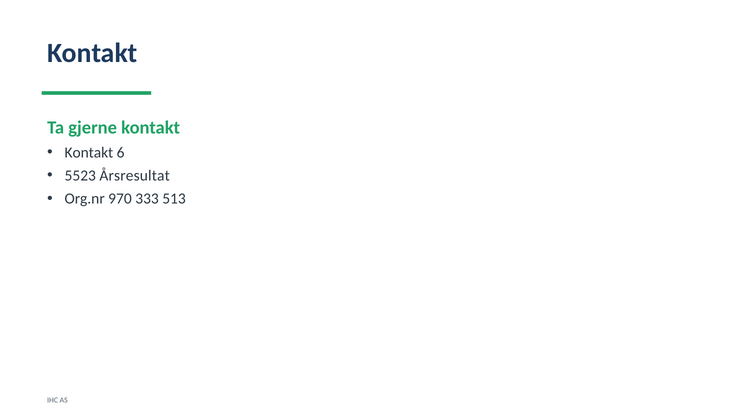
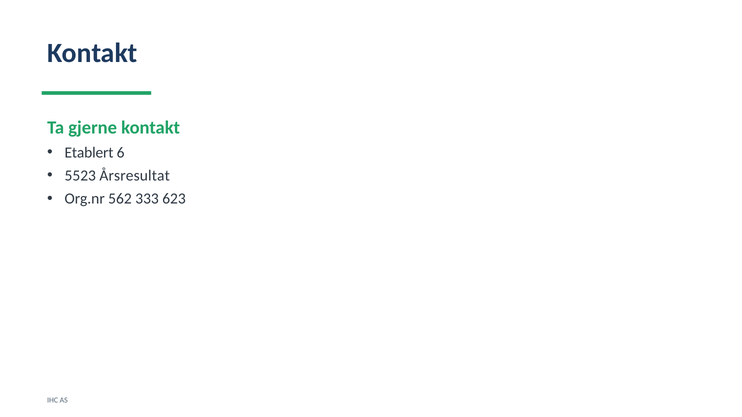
Kontakt: Kontakt -> Etablert (89, 153)
970: 970 -> 562 (120, 199)
513: 513 -> 623 (174, 199)
